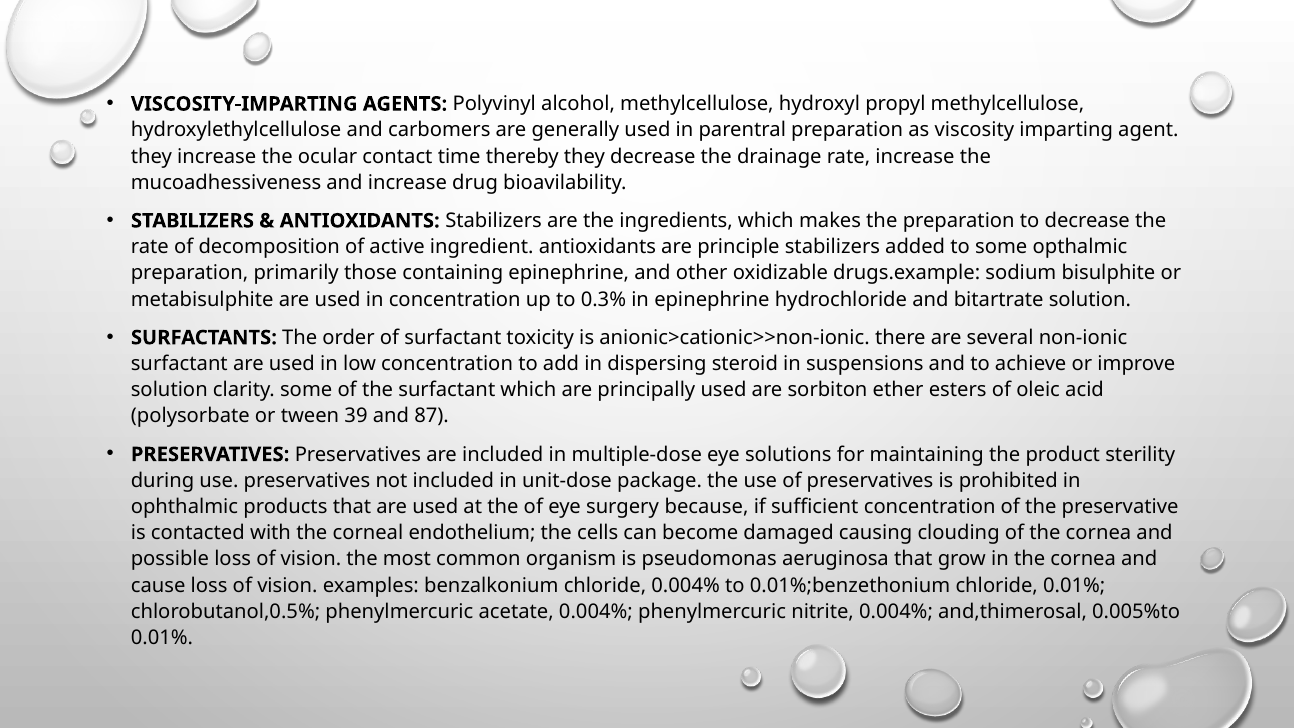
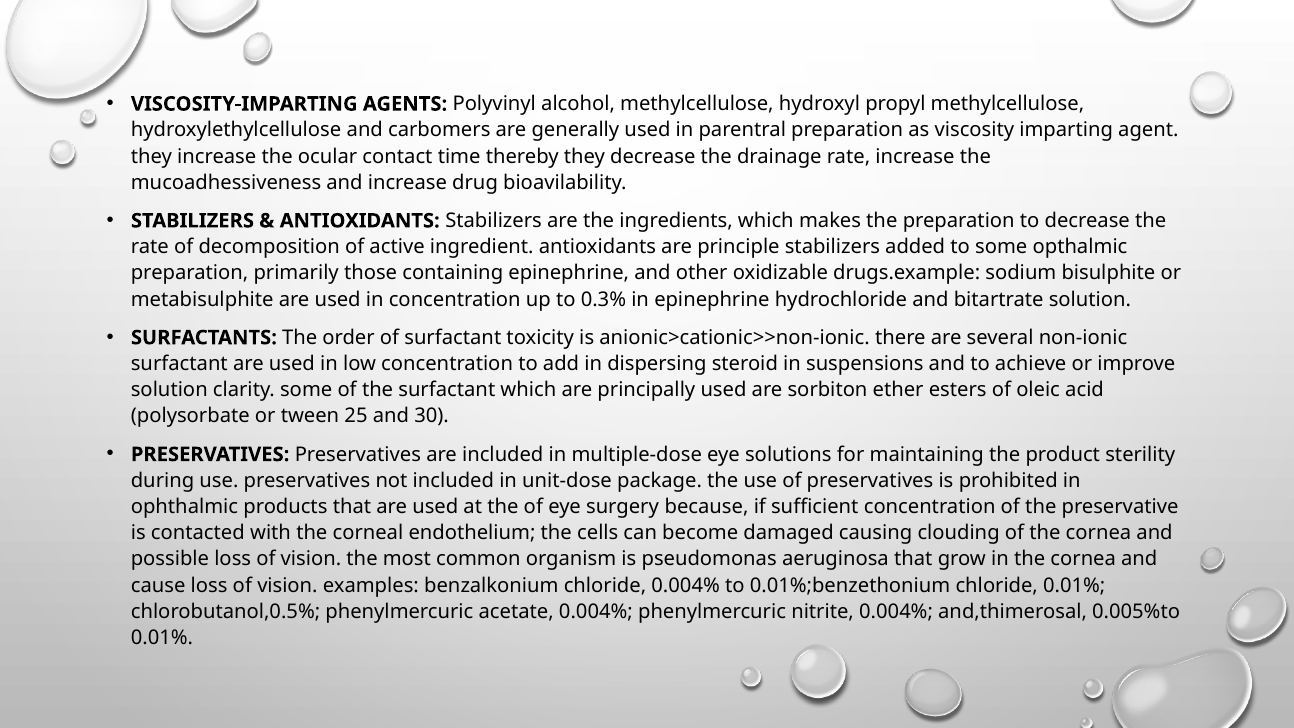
39: 39 -> 25 (356, 416)
87: 87 -> 30 (432, 416)
